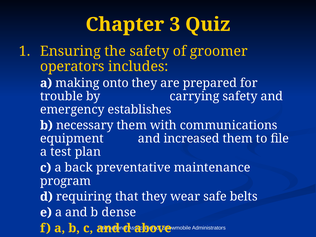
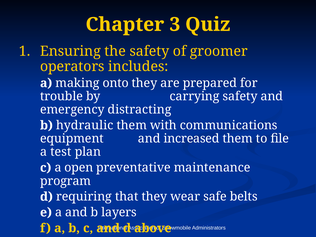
establishes: establishes -> distracting (140, 110)
necessary: necessary -> hydraulic (85, 125)
back: back -> open (79, 168)
dense: dense -> layers (119, 212)
